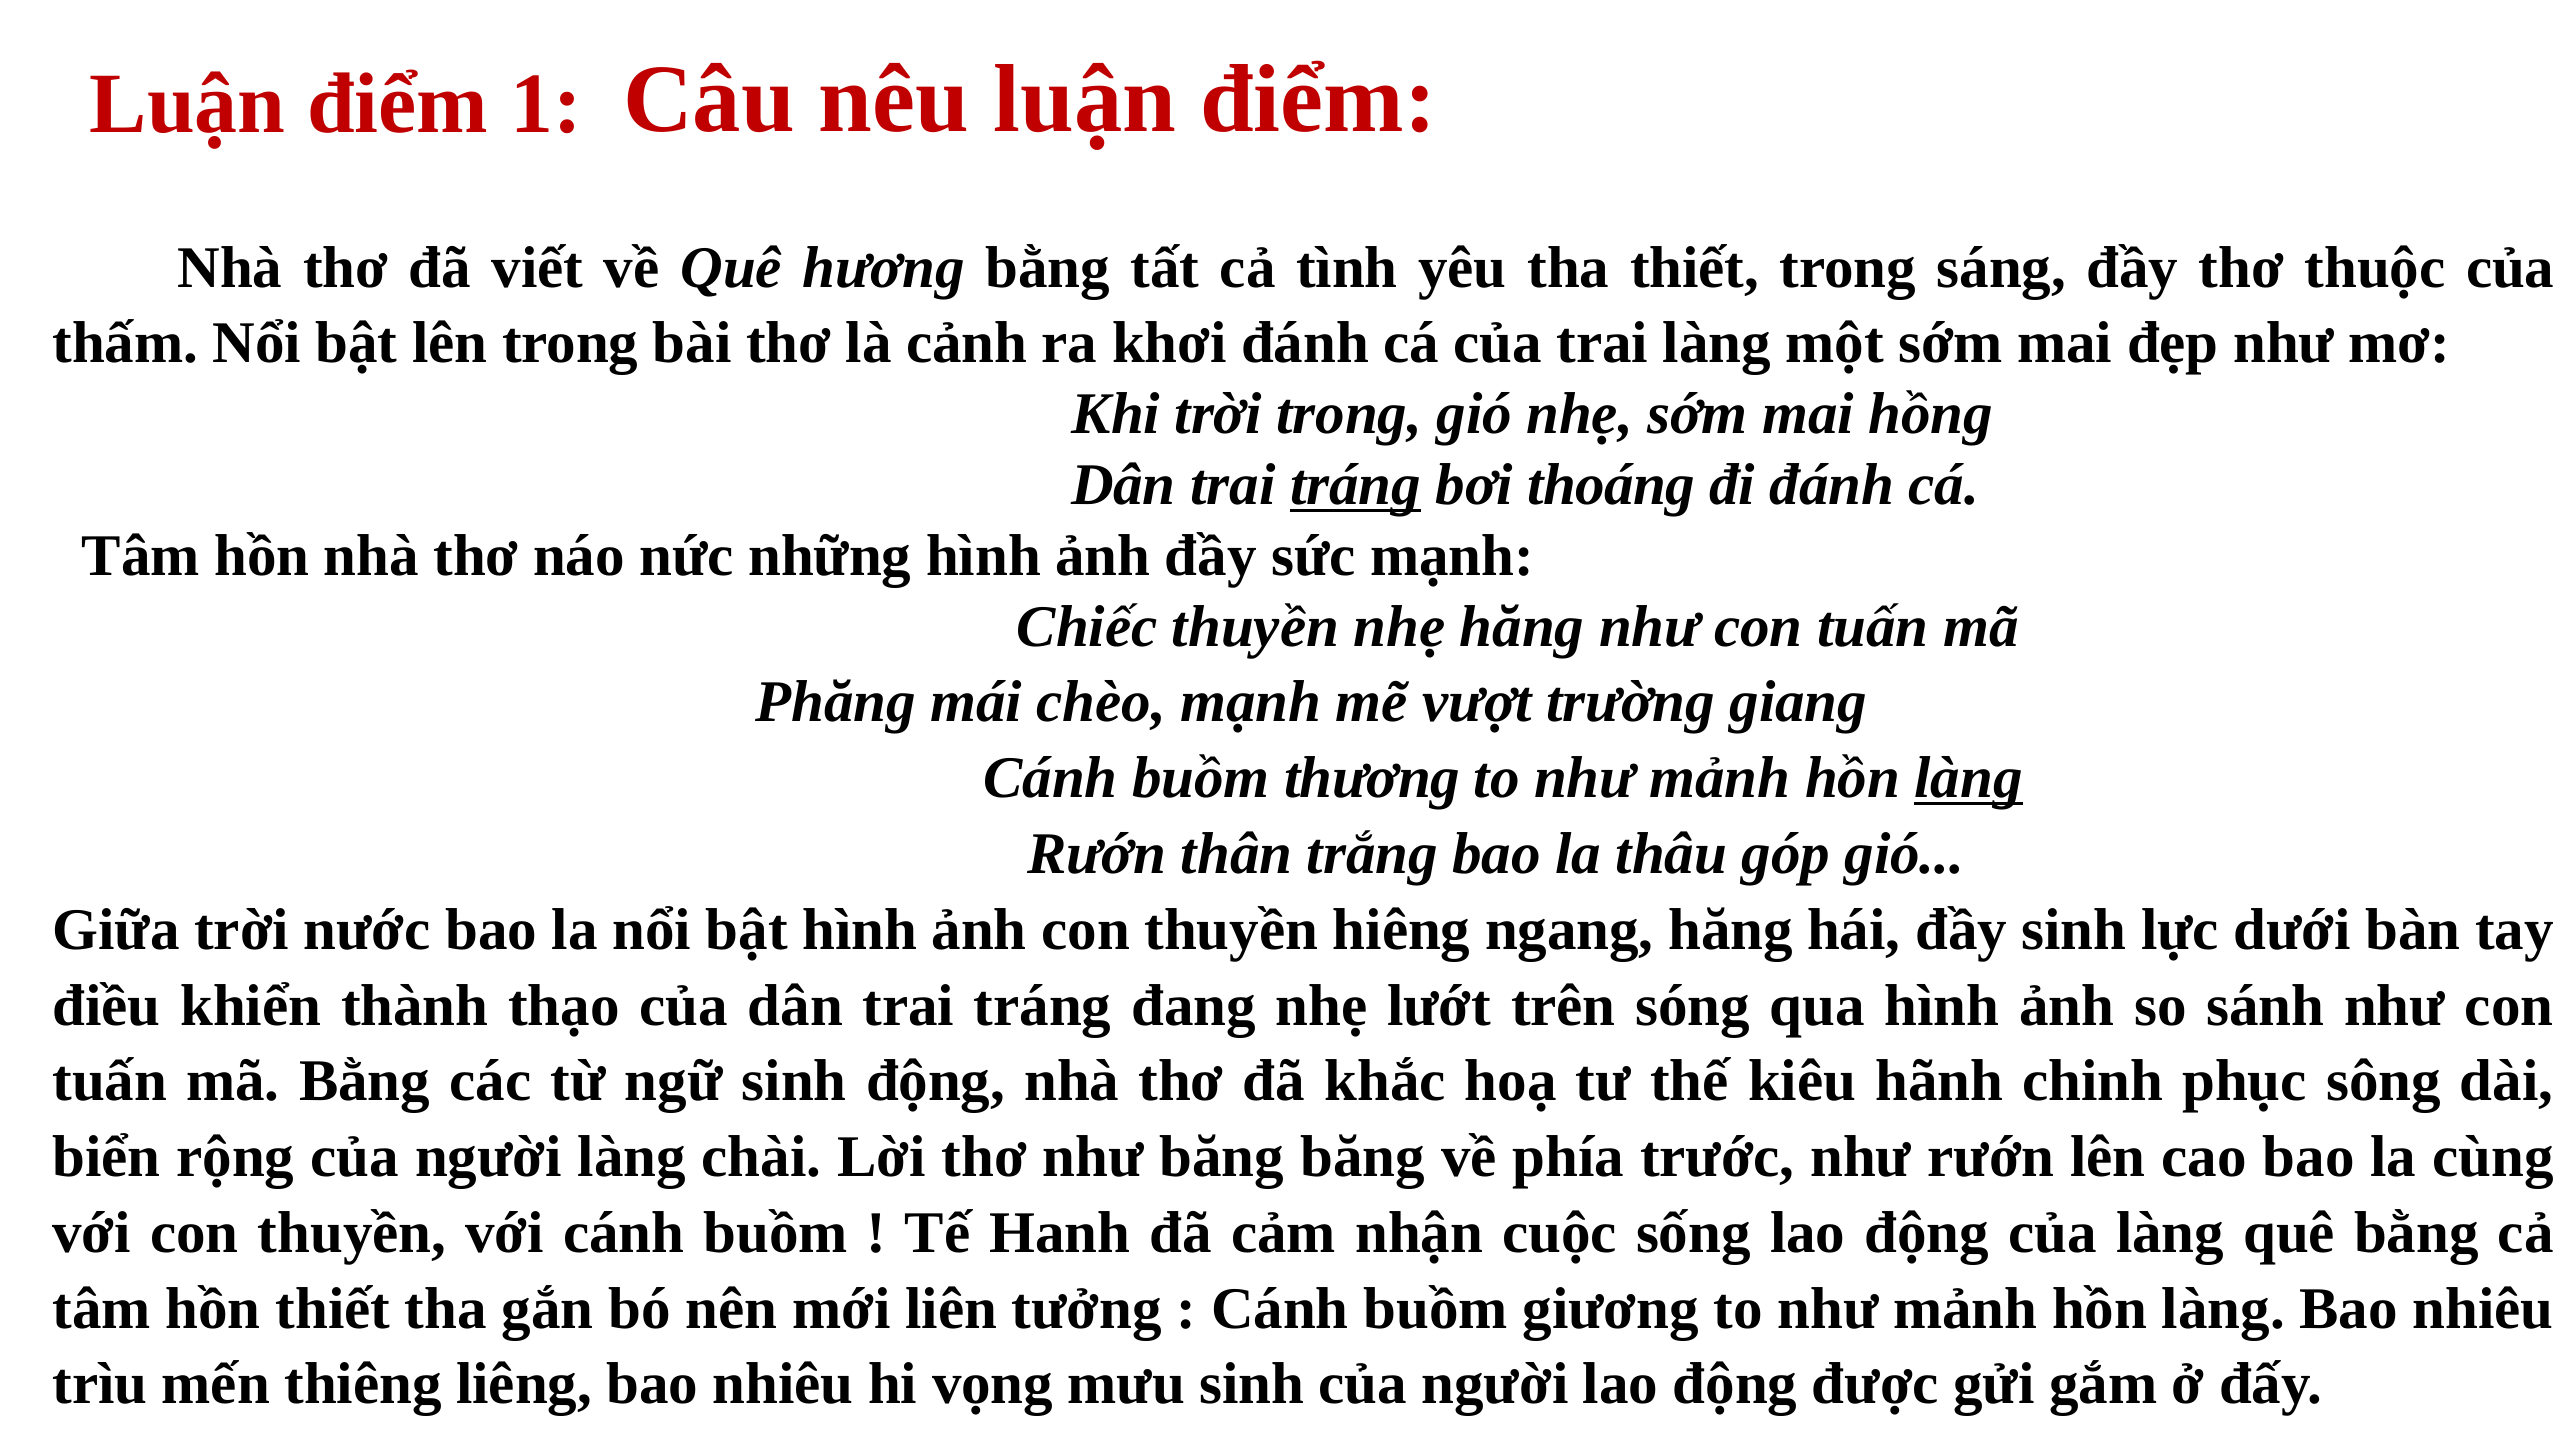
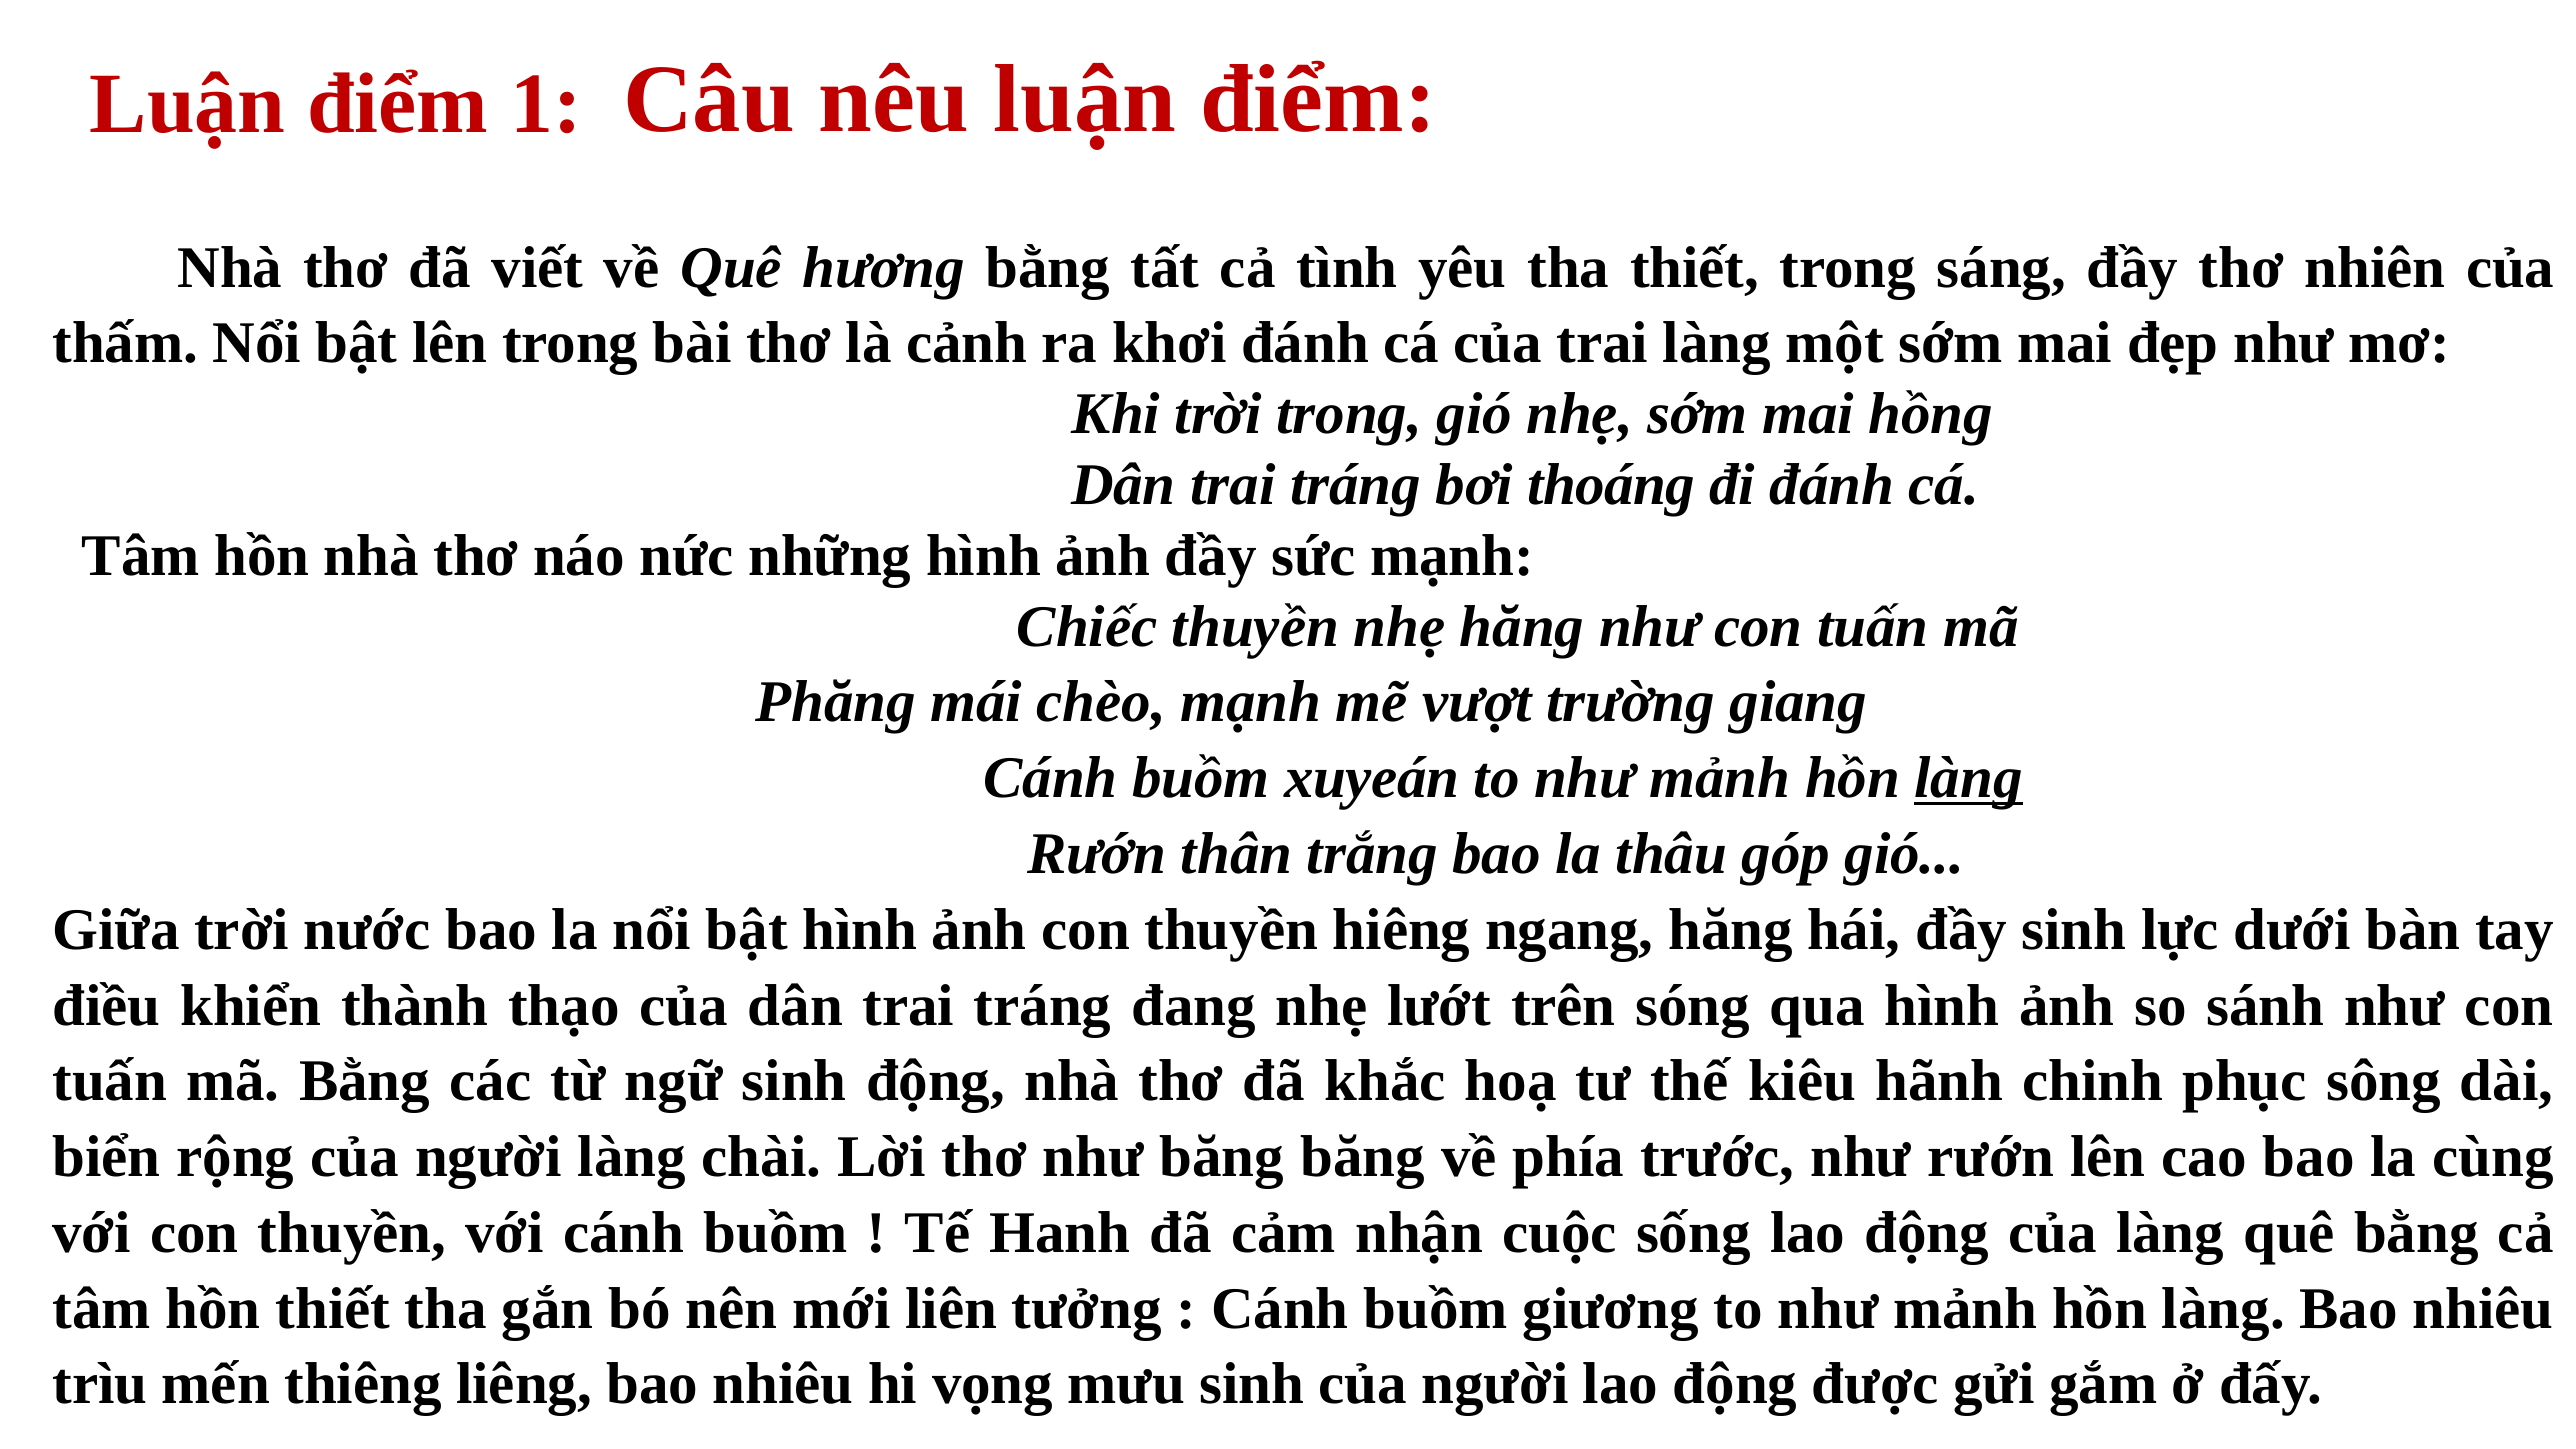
thuộc: thuộc -> nhiên (2375, 268)
tráng underline: present -> none (1356, 485)
thương: thương -> xuyeán (1372, 778)
